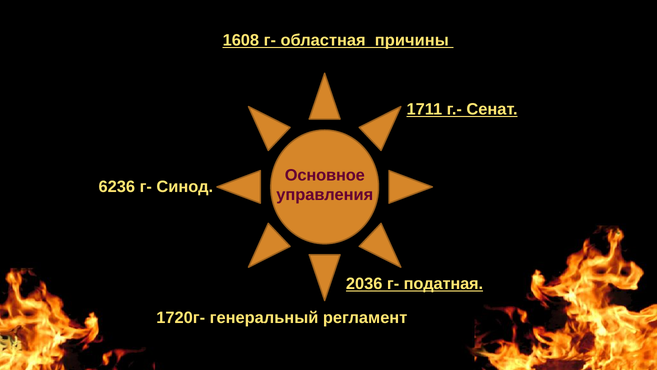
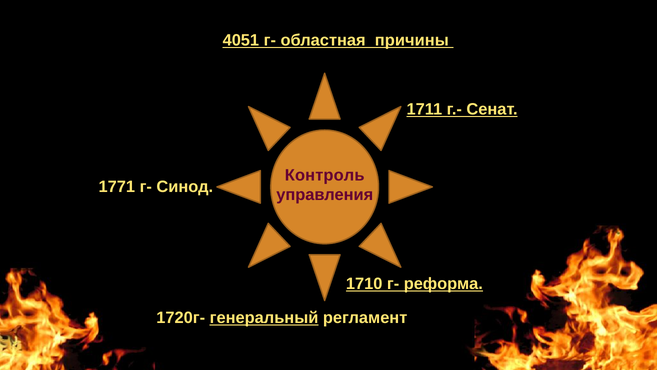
1608: 1608 -> 4051 (241, 40)
Основное: Основное -> Контроль (325, 175)
6236: 6236 -> 1771 (117, 187)
2036: 2036 -> 1710 (364, 284)
податная: податная -> реформа (443, 284)
генеральный underline: none -> present (264, 318)
